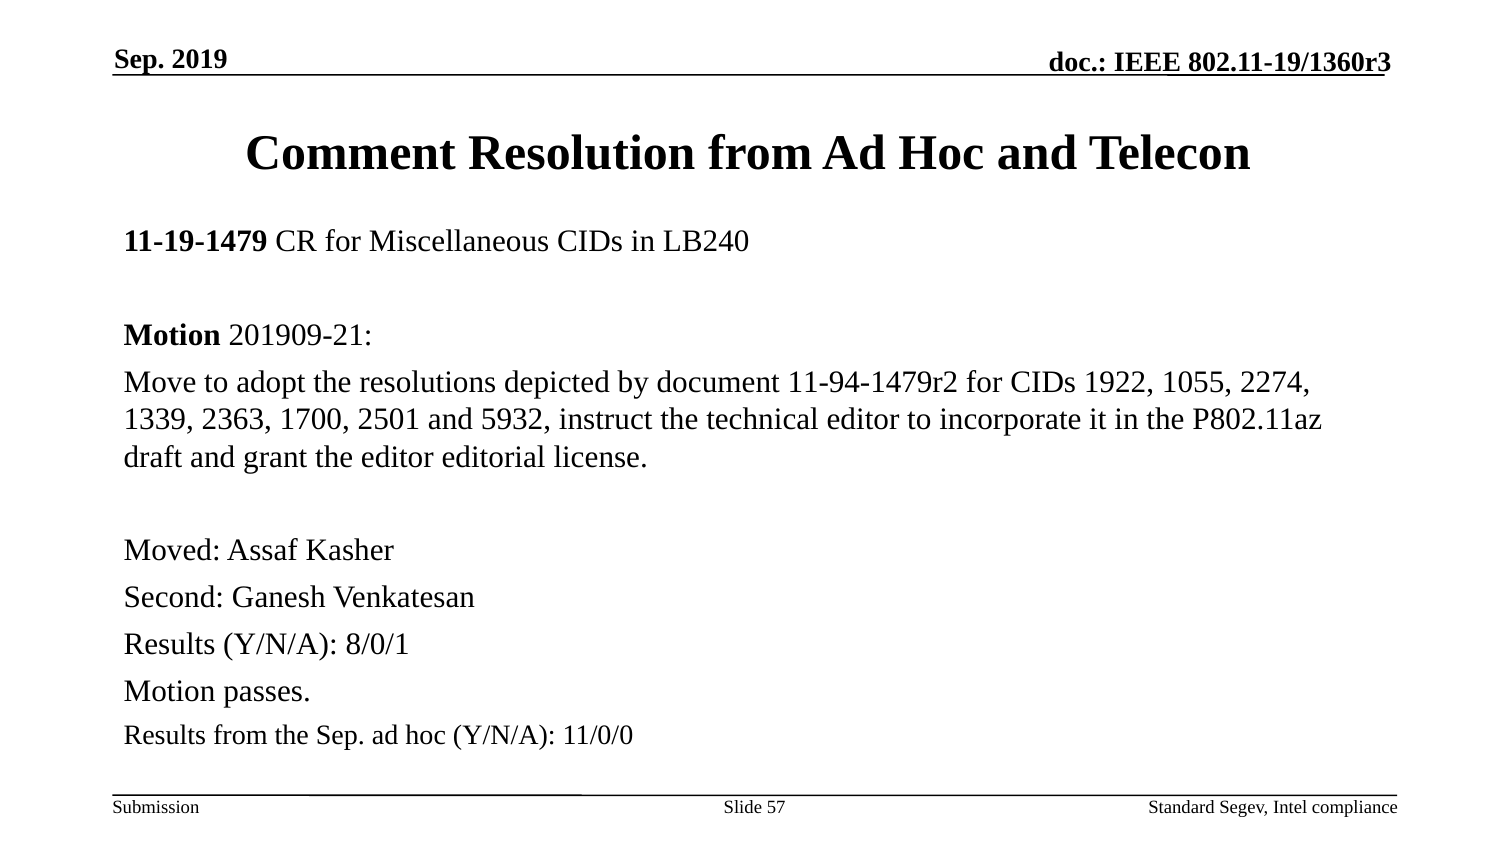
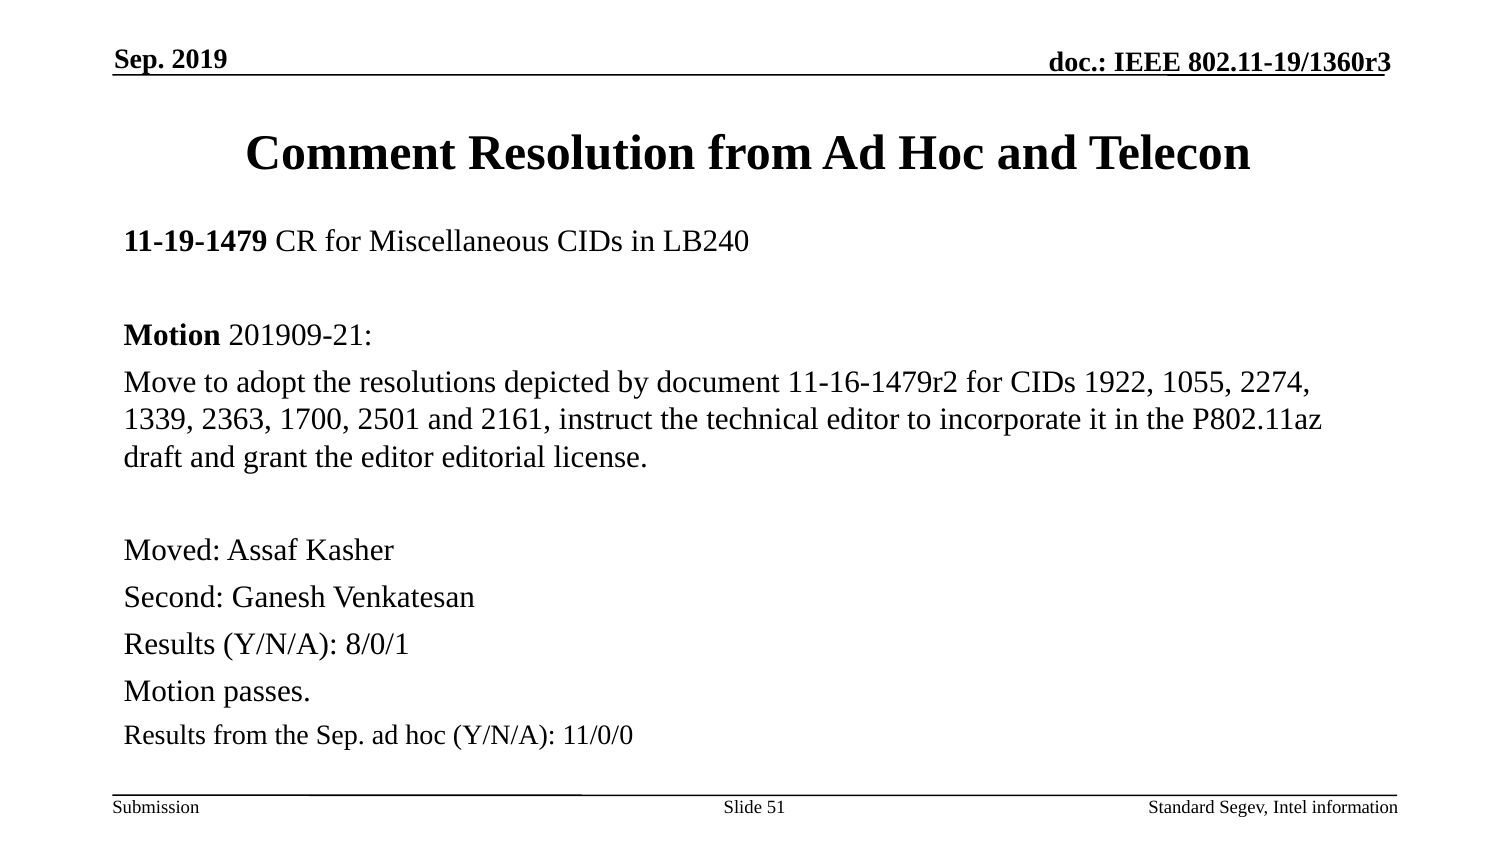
11-94-1479r2: 11-94-1479r2 -> 11-16-1479r2 (873, 382)
5932: 5932 -> 2161 (516, 419)
57: 57 -> 51 (776, 808)
compliance: compliance -> information (1355, 808)
